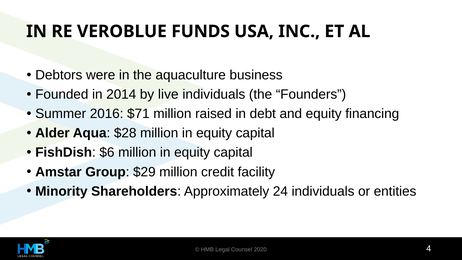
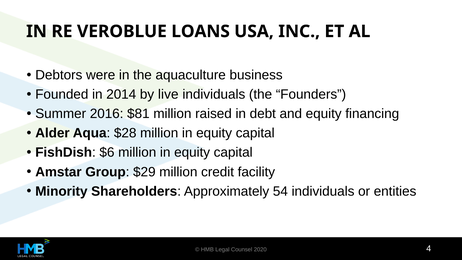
FUNDS: FUNDS -> LOANS (201, 31)
$71: $71 -> $81 (138, 114)
24: 24 -> 54 (280, 191)
